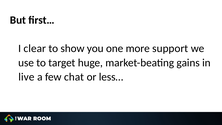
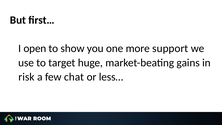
clear: clear -> open (35, 48)
live: live -> risk (26, 77)
